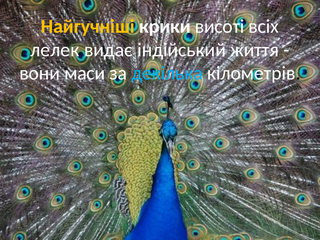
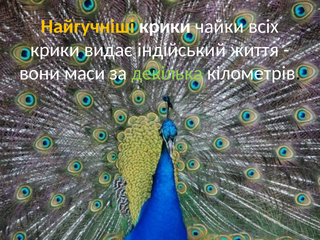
висоті: висоті -> чайки (220, 26)
лелек: лелек -> крики (55, 50)
декілька colour: light blue -> light green (167, 73)
